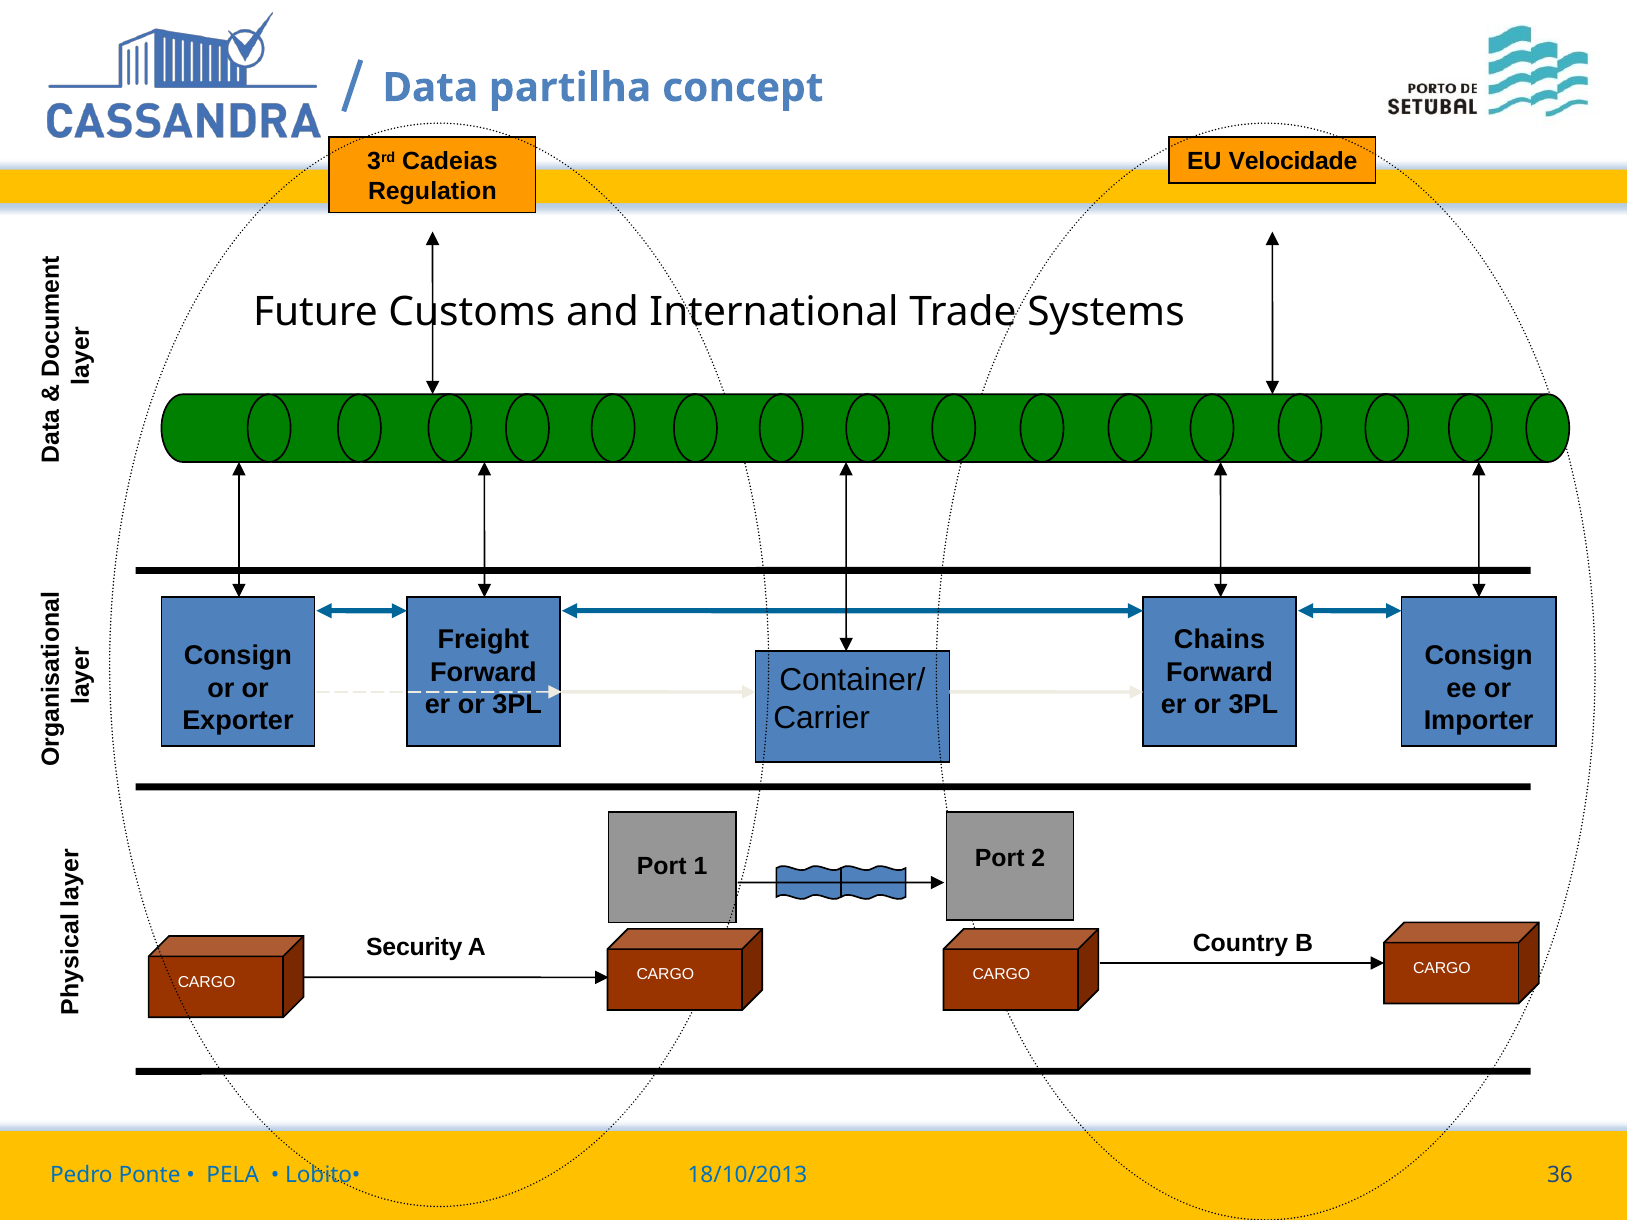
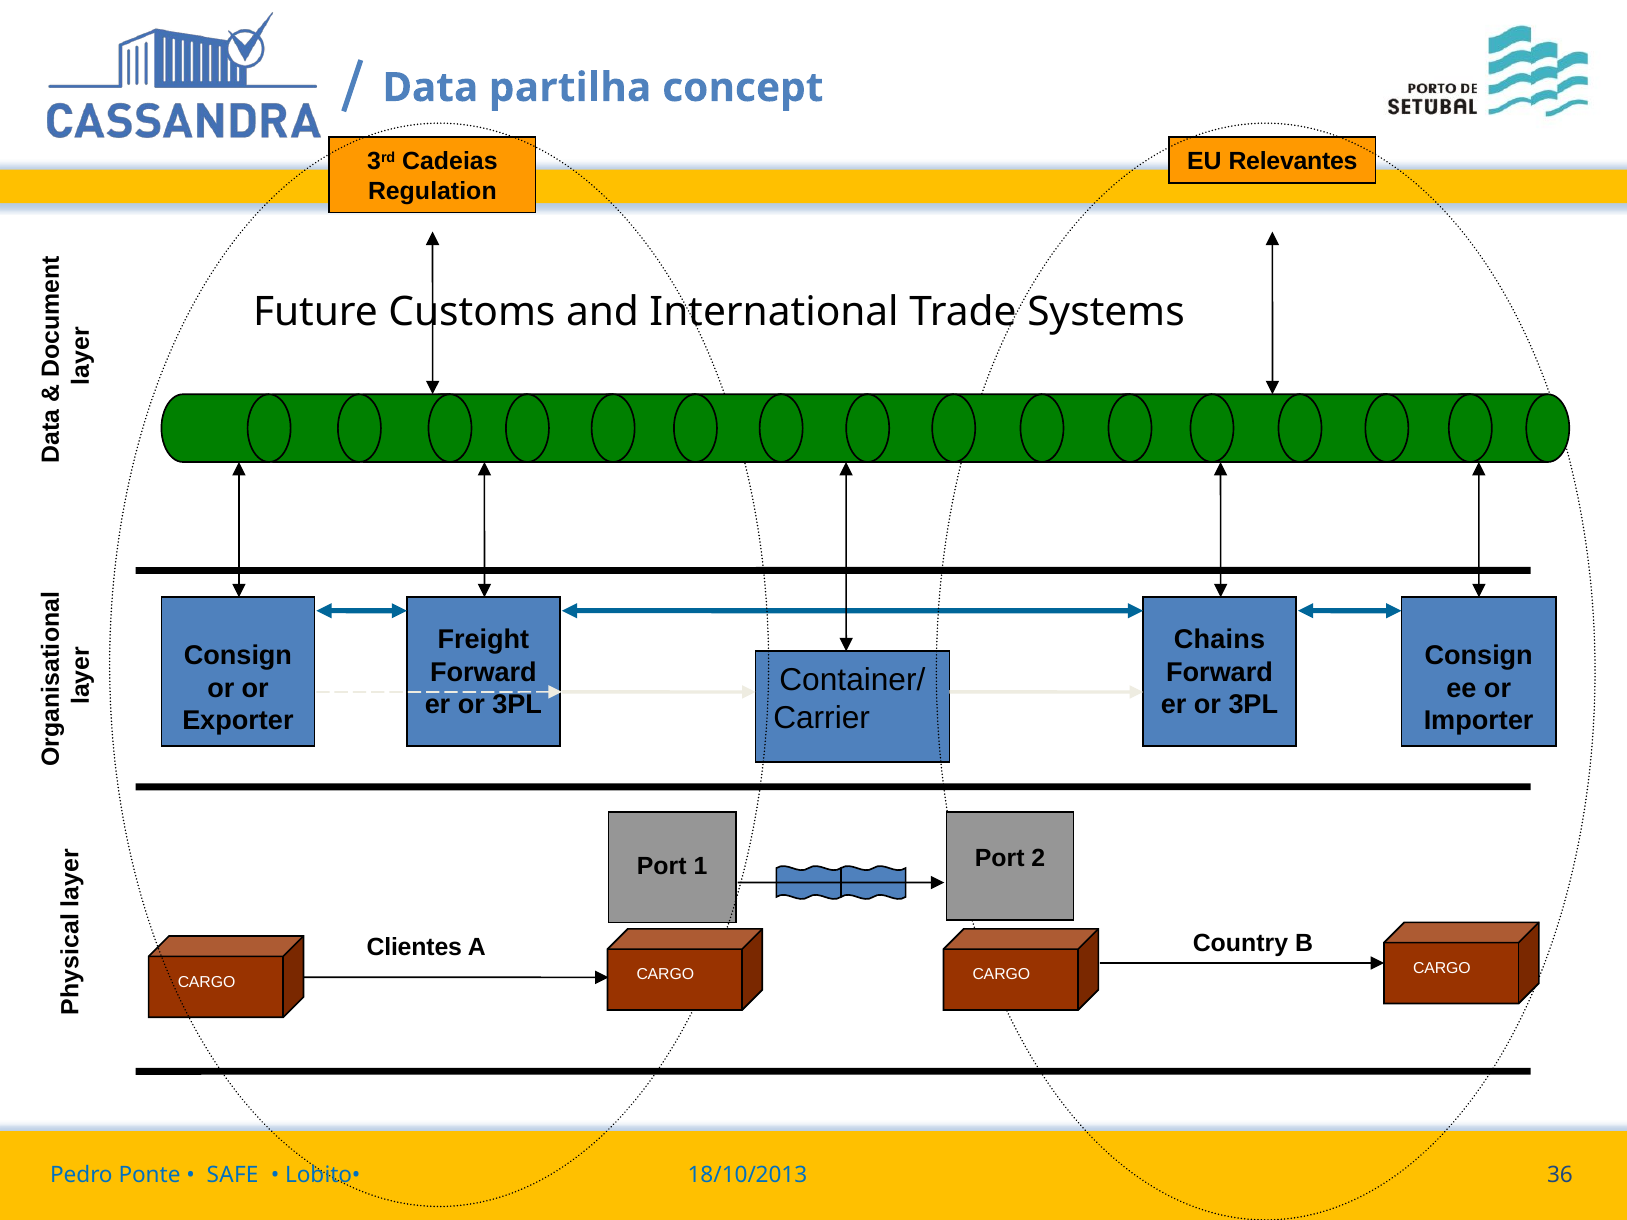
Velocidade: Velocidade -> Relevantes (1293, 162)
Security: Security -> Clientes (414, 947)
PELA: PELA -> SAFE (233, 1175)
